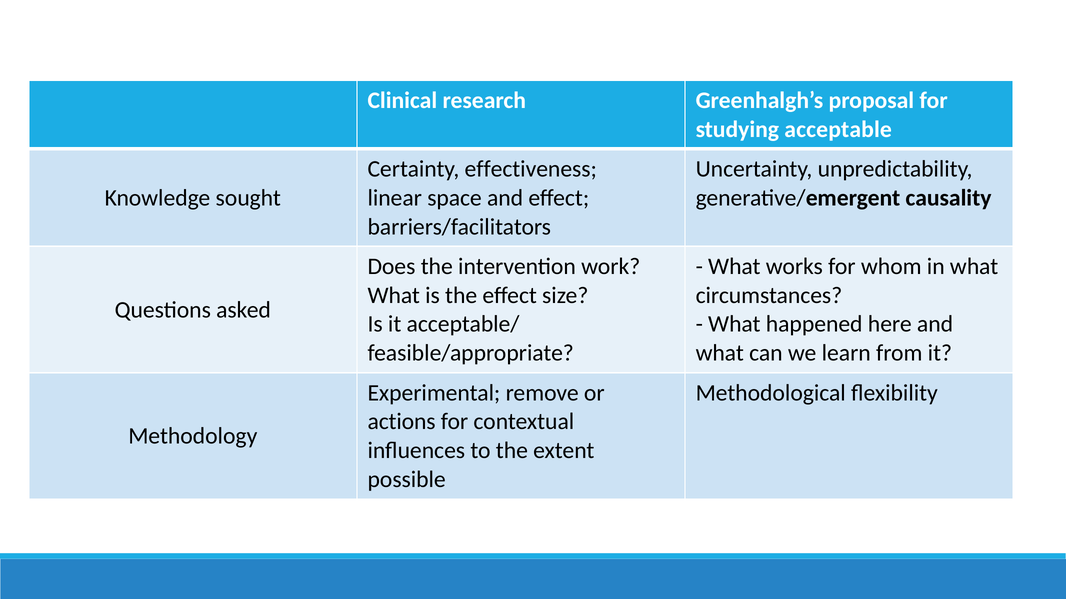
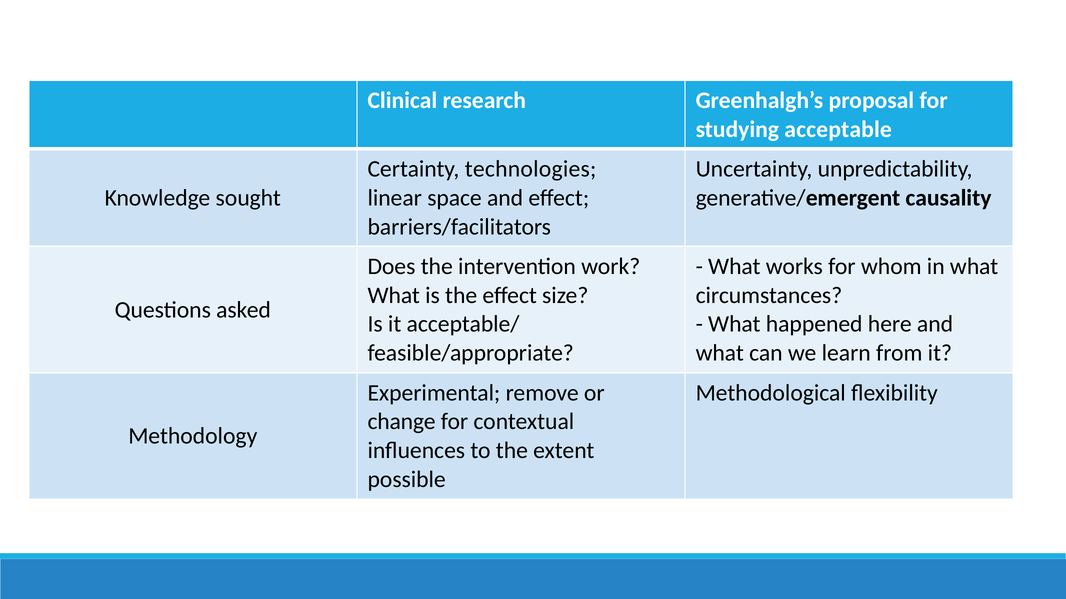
effectiveness: effectiveness -> technologies (531, 169)
actions: actions -> change (402, 422)
